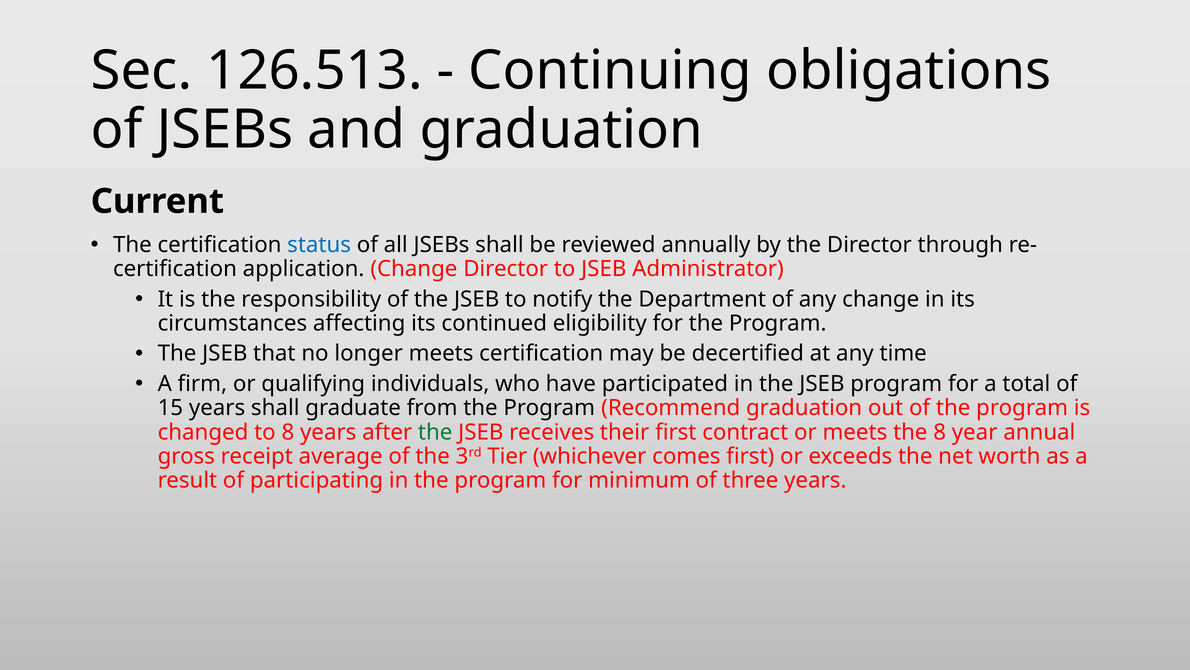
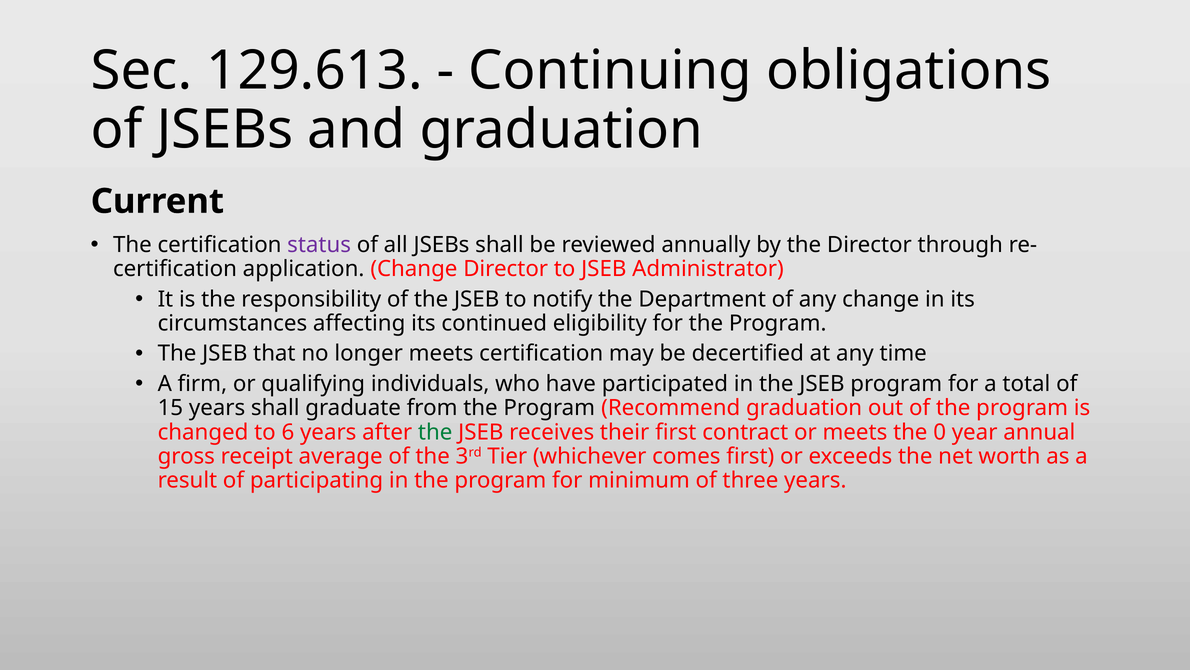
126.513: 126.513 -> 129.613 (315, 71)
status colour: blue -> purple (319, 244)
to 8: 8 -> 6 (288, 432)
the 8: 8 -> 0 (940, 432)
